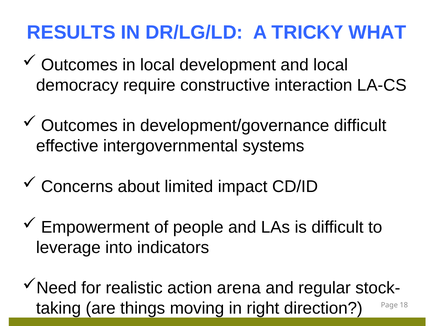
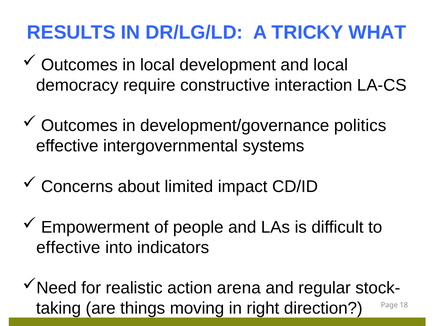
development/governance difficult: difficult -> politics (360, 126)
leverage: leverage -> effective (68, 247)
